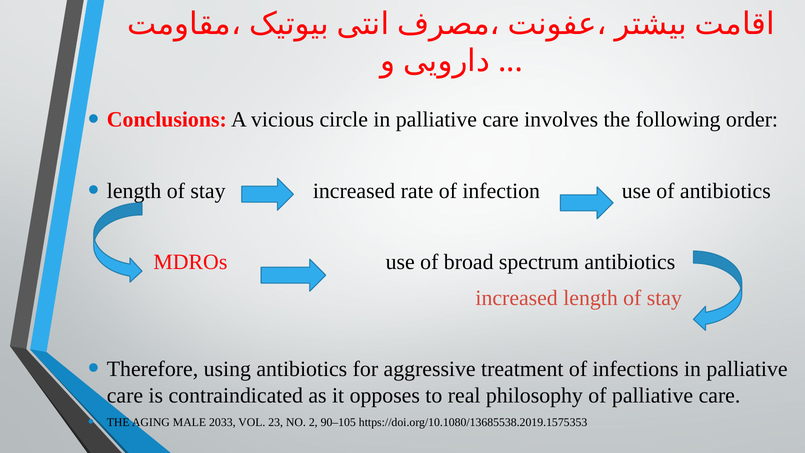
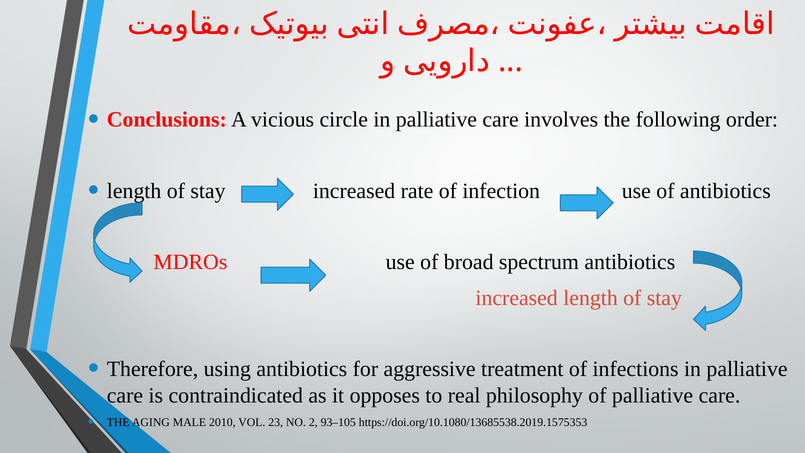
2033: 2033 -> 2010 (222, 422)
90–105: 90–105 -> 93–105 (338, 422)
